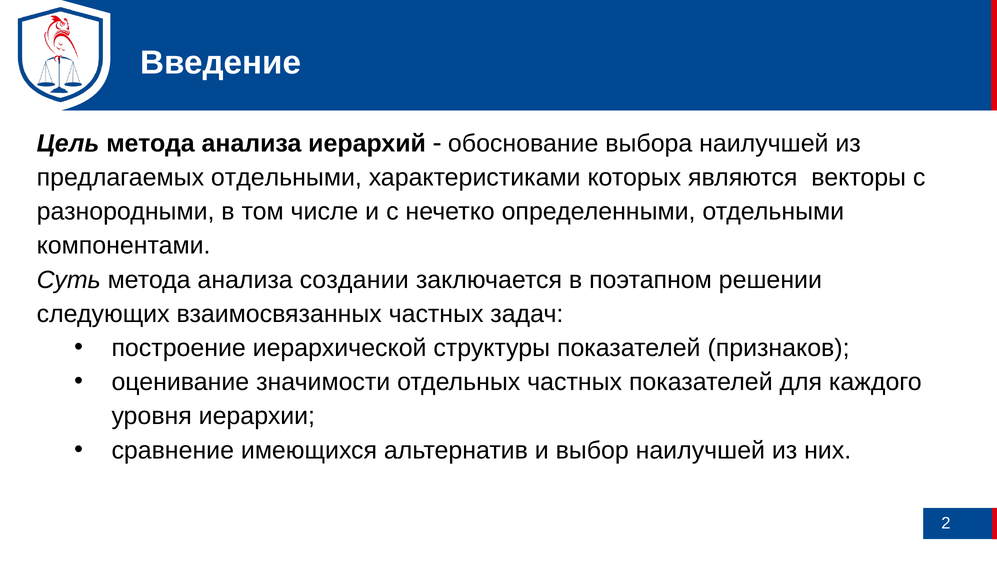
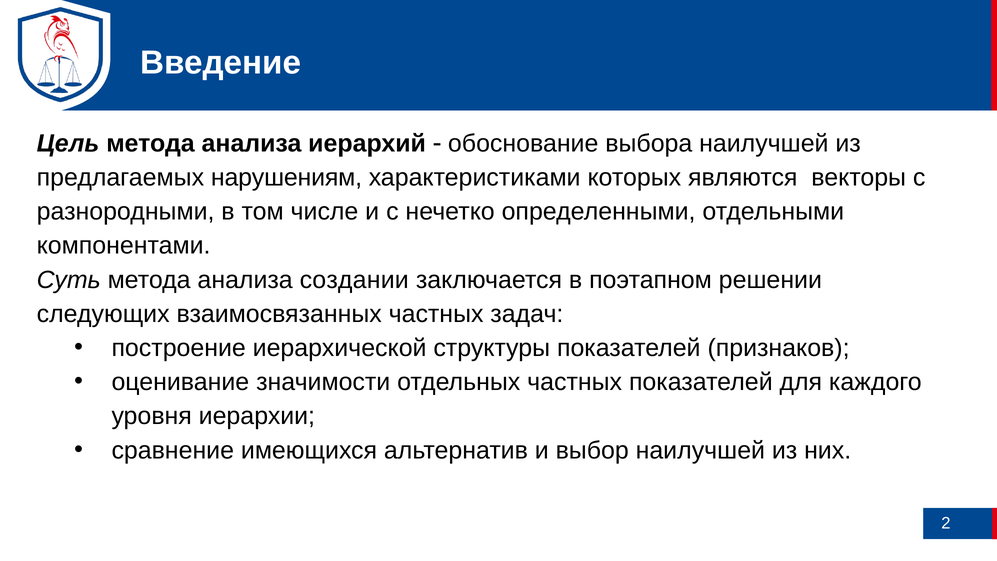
предлагаемых отдельными: отдельными -> нарушениям (287, 177)
